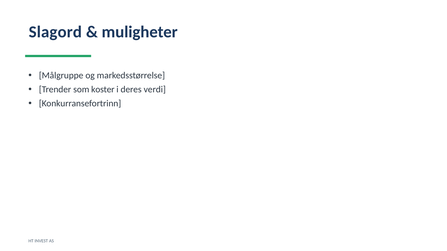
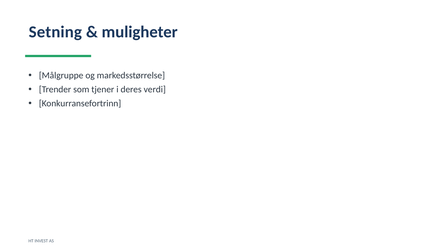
Slagord: Slagord -> Setning (55, 32)
koster: koster -> tjener (103, 90)
